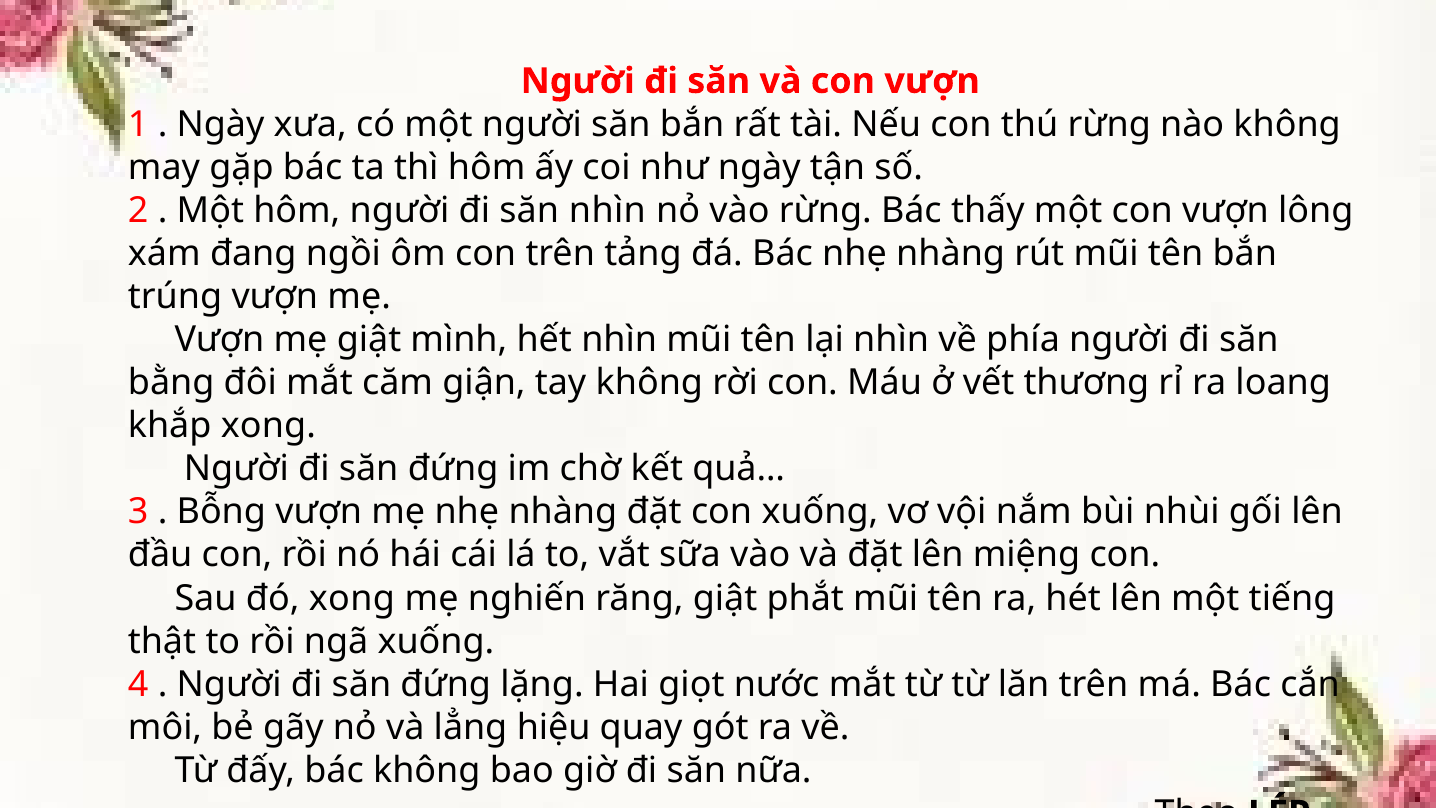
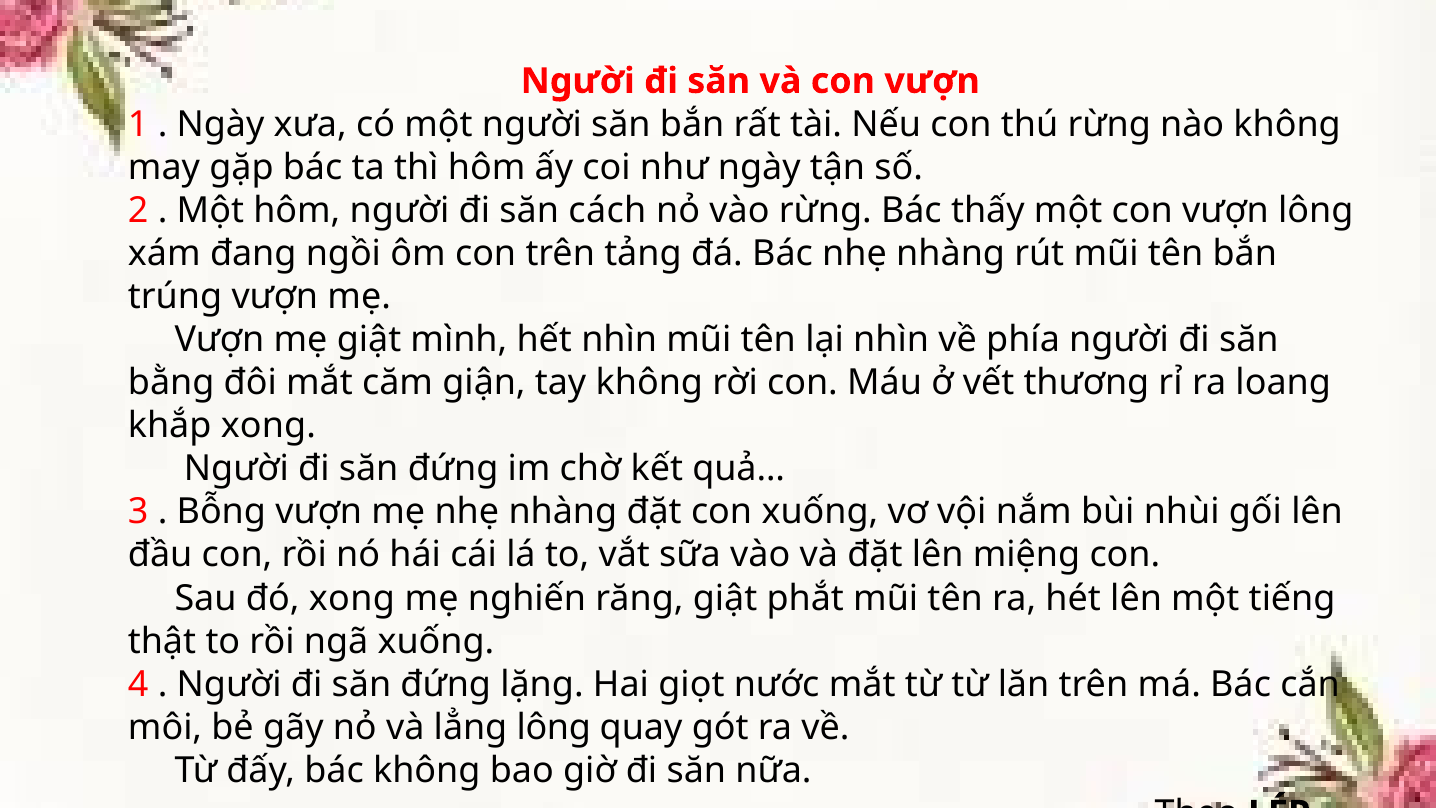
săn nhìn: nhìn -> cách (607, 210)
lẳng hiệu: hiệu -> lông (554, 727)
